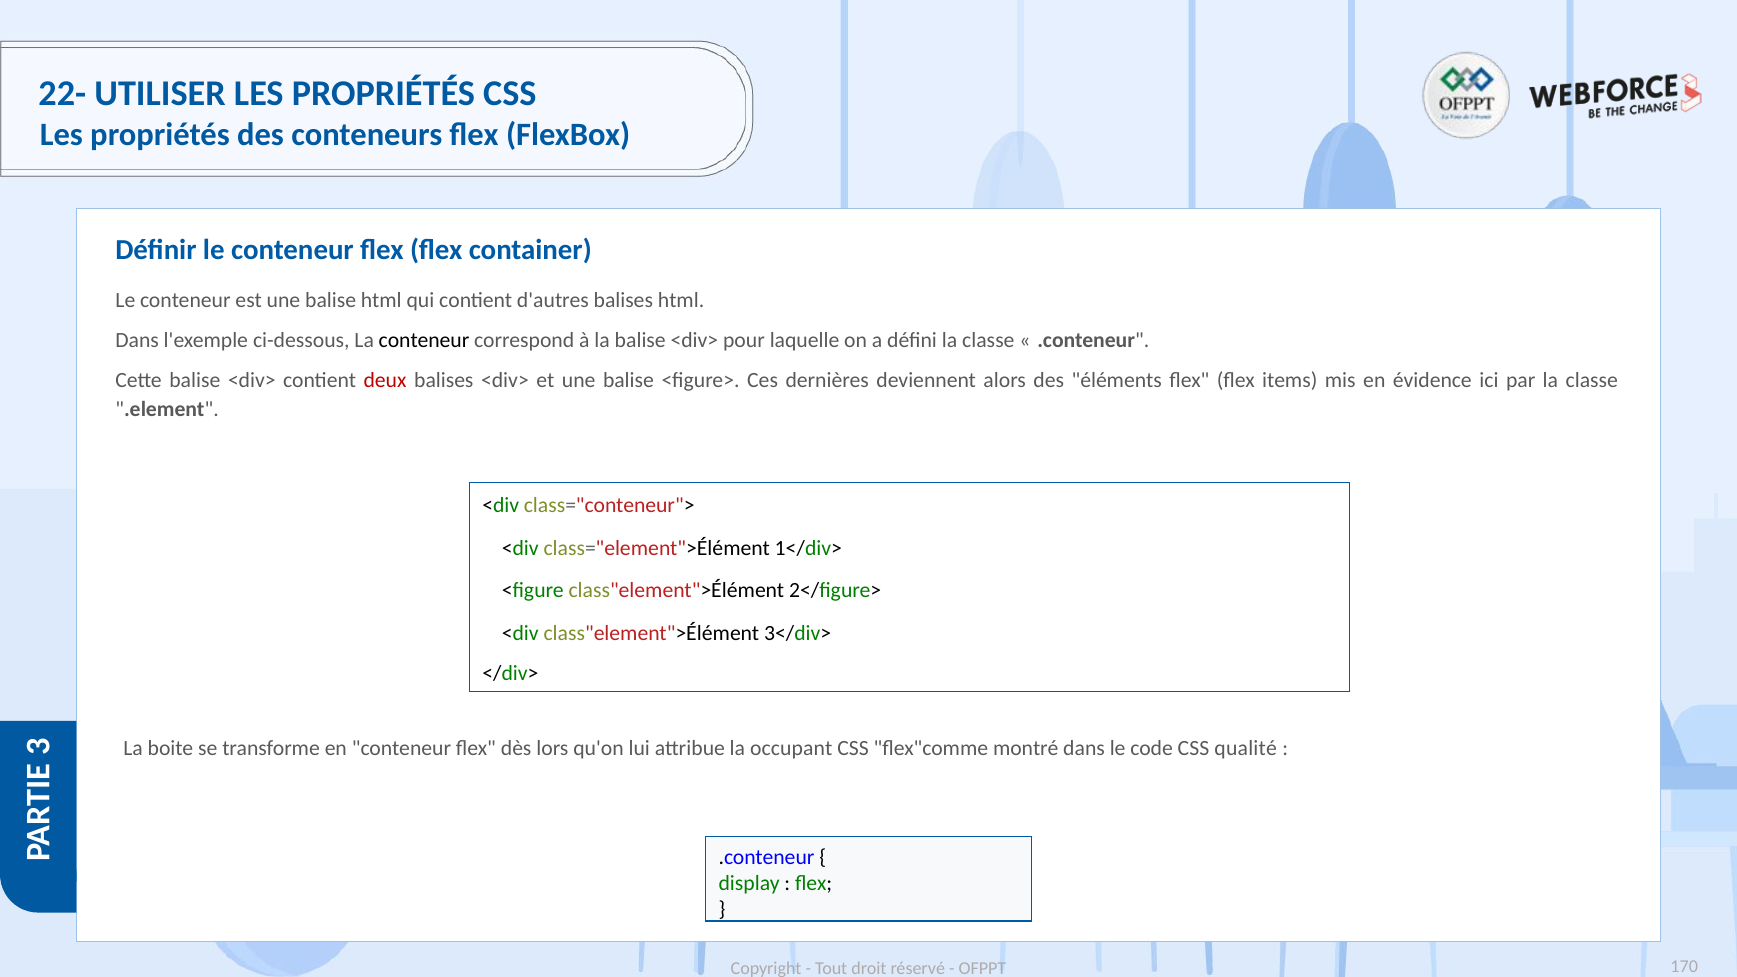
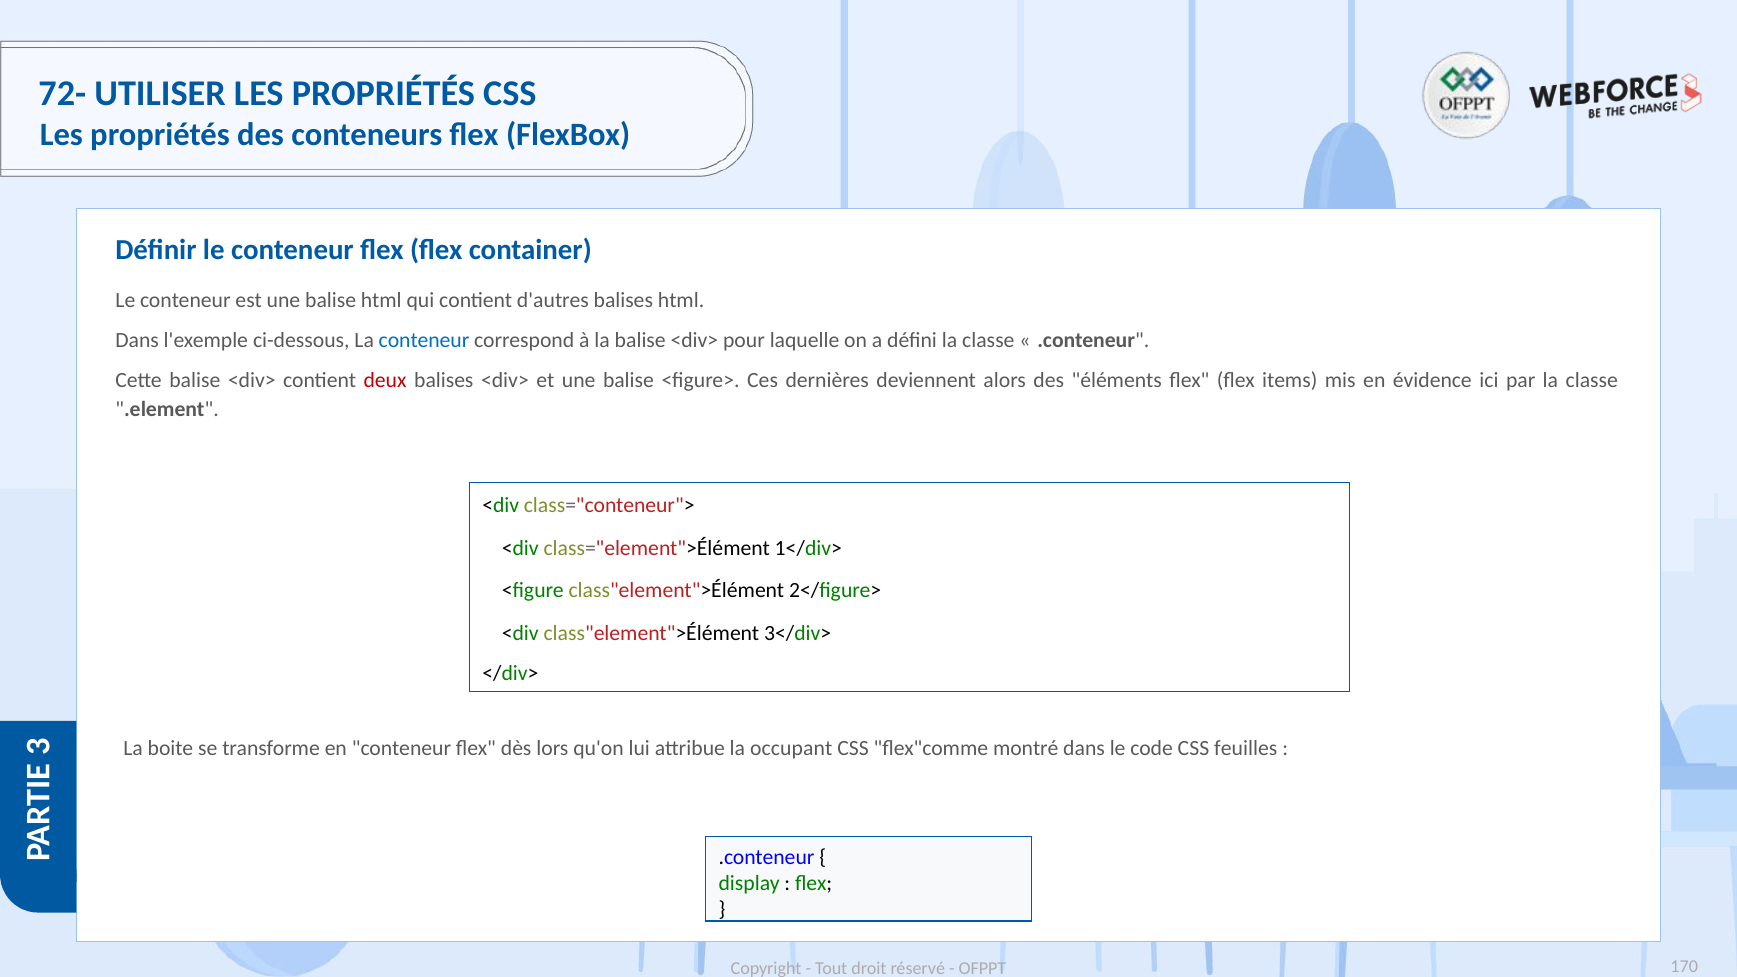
22-: 22- -> 72- (62, 94)
conteneur colour: black -> blue (424, 340)
qualité: qualité -> feuilles (1246, 748)
